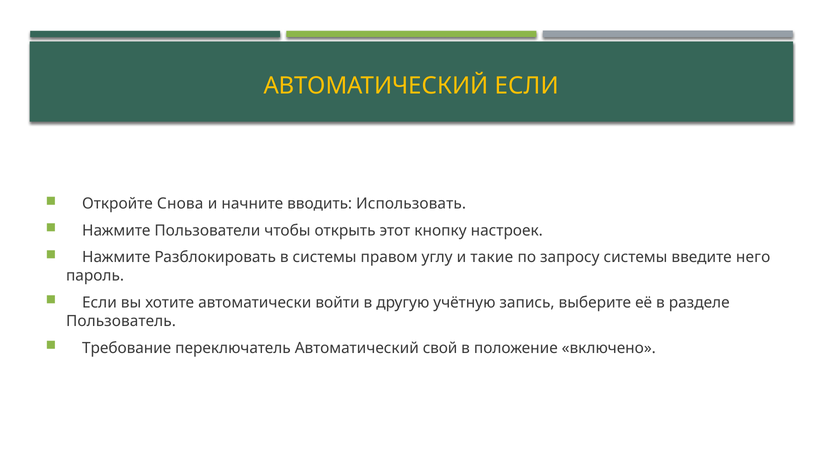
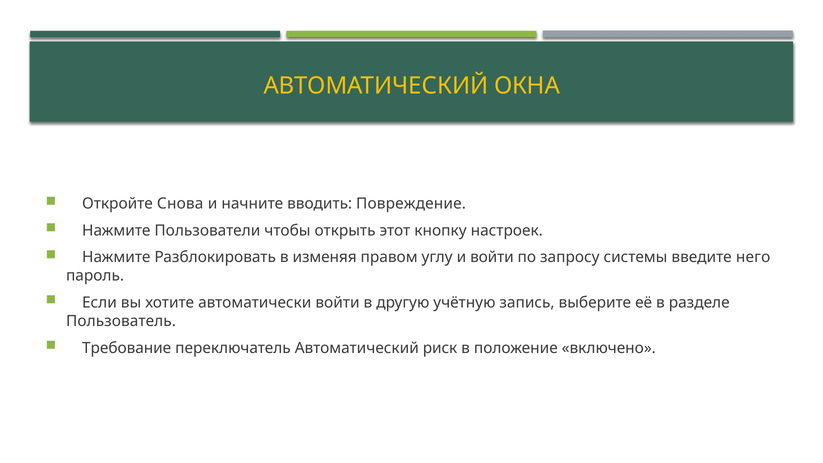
АВТОМАТИЧЕСКИЙ ЕСЛИ: ЕСЛИ -> ОКНА (527, 86)
Использовать: Использовать -> Повреждение (411, 204)
в системы: системы -> изменяя (325, 257)
и такие: такие -> войти (492, 257)
свой: свой -> риск (440, 348)
